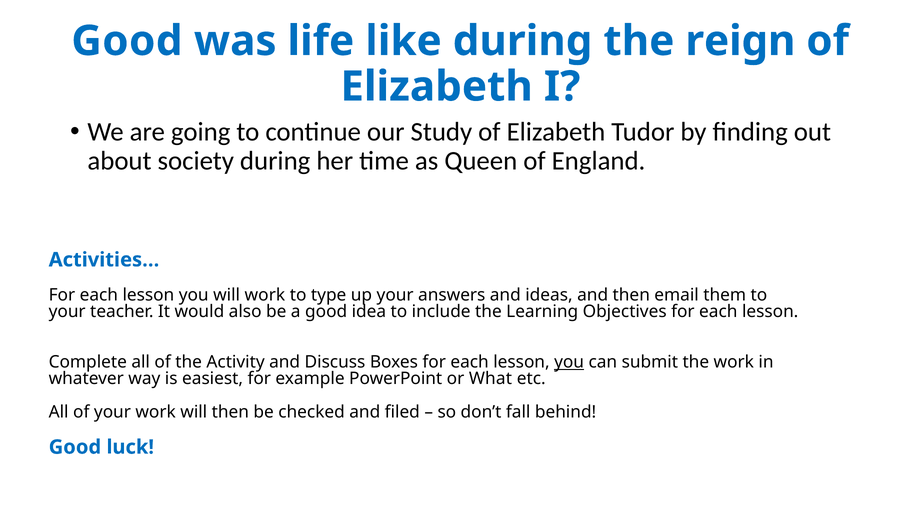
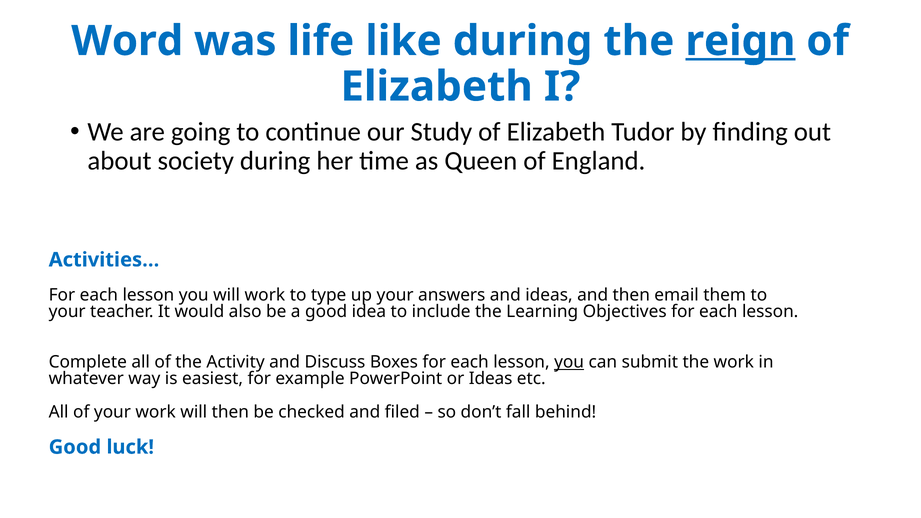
Good: Good -> Word (127, 41)
reign underline: none -> present (740, 41)
or What: What -> Ideas (491, 379)
